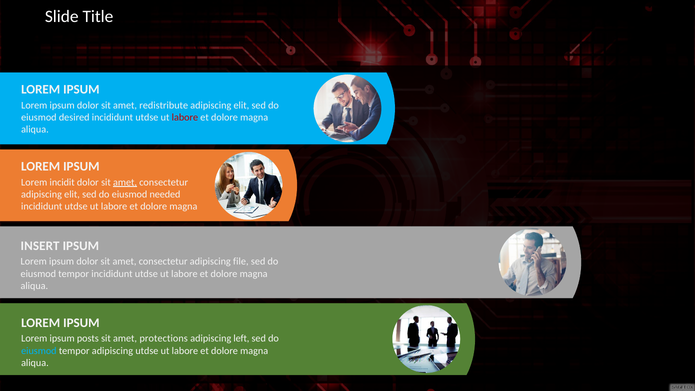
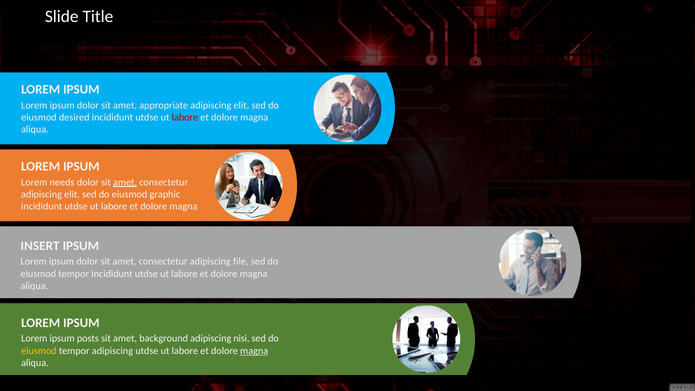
redistribute: redistribute -> appropriate (164, 105)
incidit: incidit -> needs (62, 182)
needed: needed -> graphic (165, 194)
protections: protections -> background (164, 339)
left: left -> nisi (241, 339)
eiusmod colour: light blue -> yellow (39, 351)
magna underline: none -> present (254, 351)
